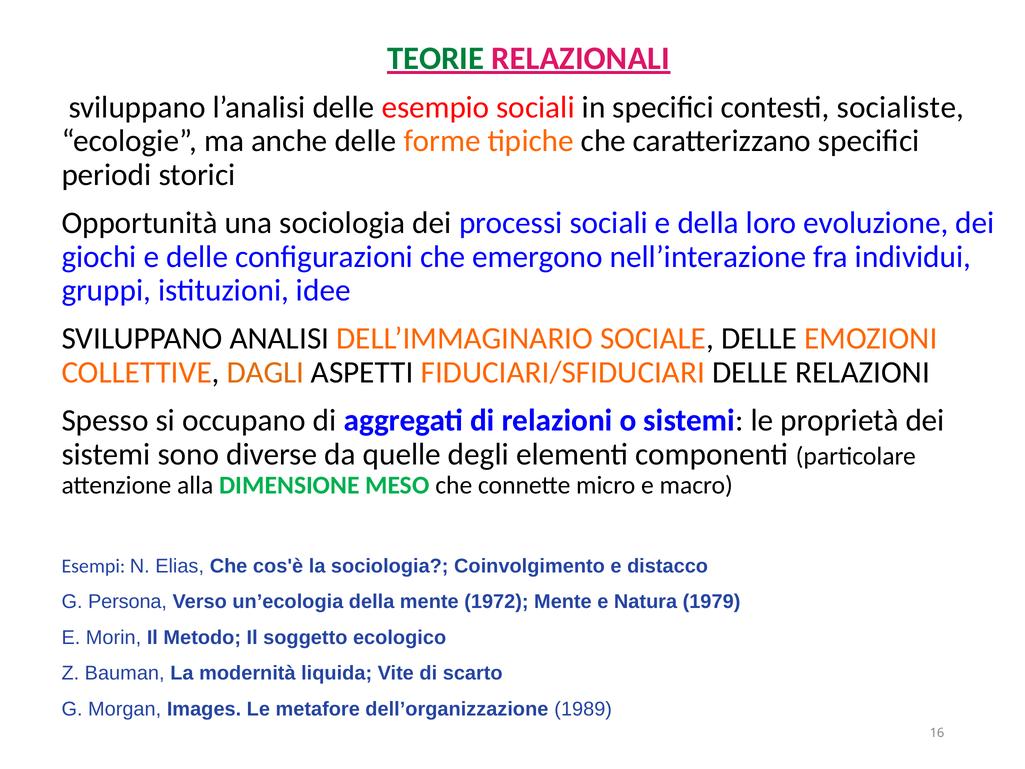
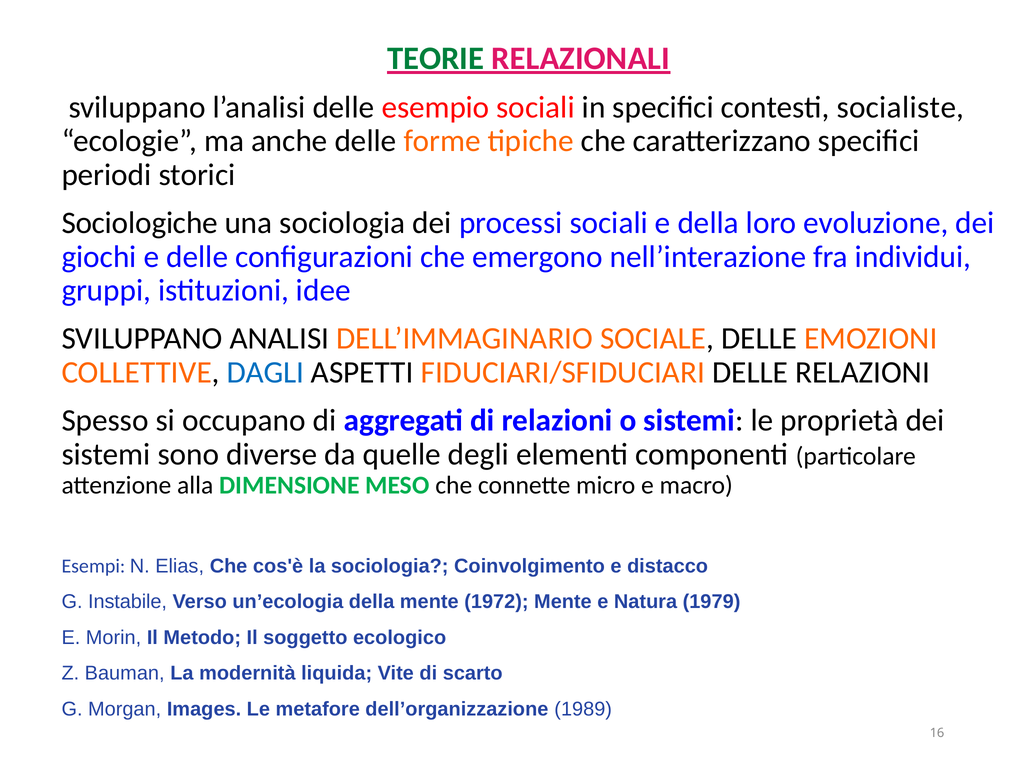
Opportunità: Opportunità -> Sociologiche (140, 223)
DAGLI colour: orange -> blue (265, 372)
Persona: Persona -> Instabile (128, 602)
